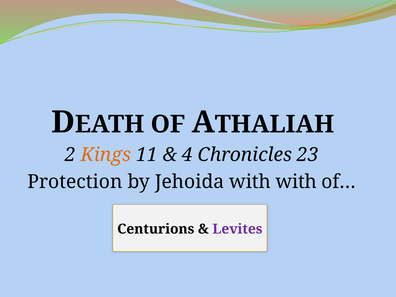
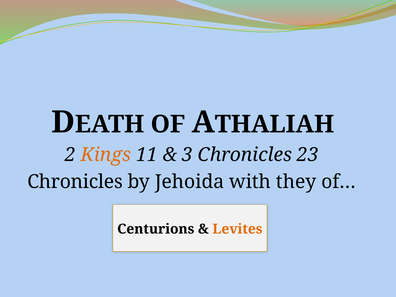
4: 4 -> 3 (187, 155)
Protection: Protection -> Chronicles (75, 182)
with with: with -> they (296, 182)
Levites colour: purple -> orange (237, 229)
